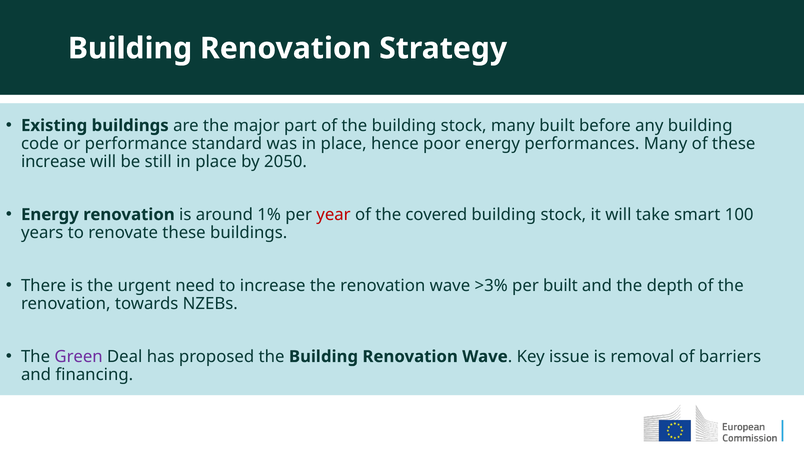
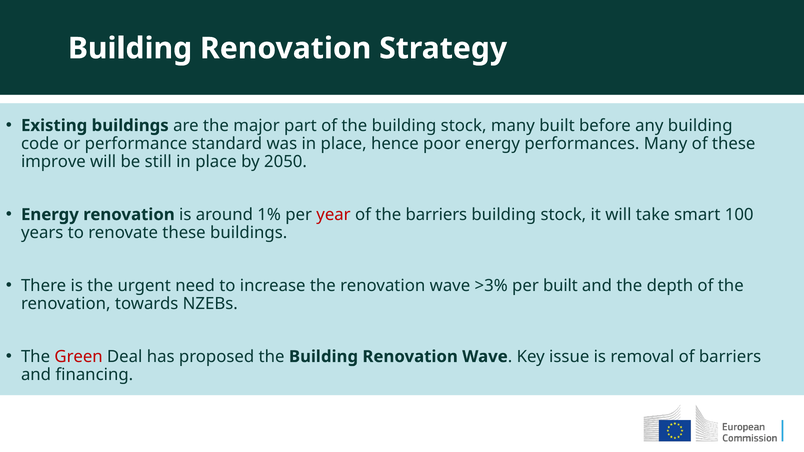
increase: increase -> improve (53, 162)
the covered: covered -> barriers (436, 215)
Green colour: purple -> red (79, 357)
